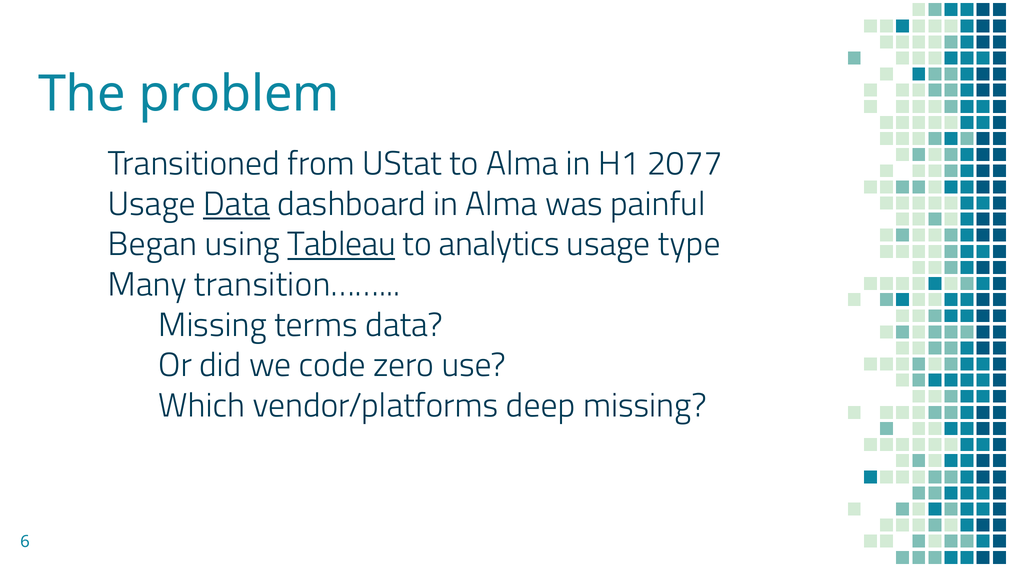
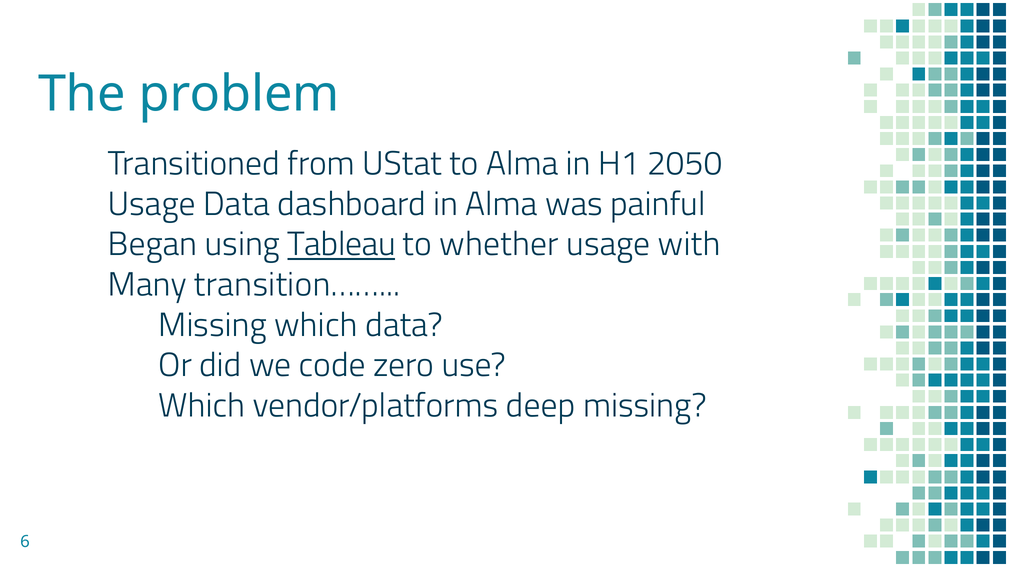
2077: 2077 -> 2050 (685, 164)
Data underline: present -> none (237, 204)
analytics: analytics -> whether (499, 245)
type: type -> with (689, 245)
Missing terms: terms -> which (316, 325)
